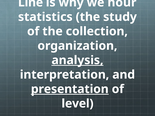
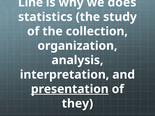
hour: hour -> does (122, 2)
analysis underline: present -> none (77, 60)
level: level -> they (77, 104)
